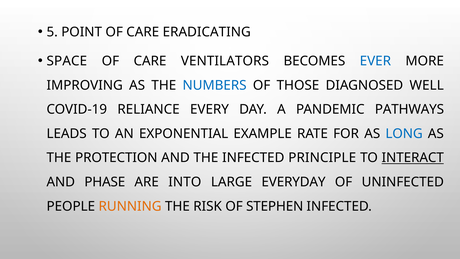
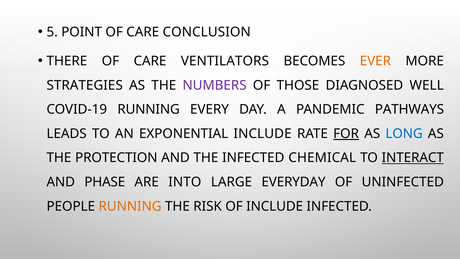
ERADICATING: ERADICATING -> CONCLUSION (207, 32)
SPACE: SPACE -> THERE (67, 61)
EVER colour: blue -> orange (375, 61)
IMPROVING: IMPROVING -> STRATEGIES (85, 85)
NUMBERS colour: blue -> purple (215, 85)
COVID-19 RELIANCE: RELIANCE -> RUNNING (149, 109)
EXPONENTIAL EXAMPLE: EXAMPLE -> INCLUDE (263, 134)
FOR underline: none -> present (346, 134)
PRINCIPLE: PRINCIPLE -> CHEMICAL (322, 158)
OF STEPHEN: STEPHEN -> INCLUDE (275, 206)
